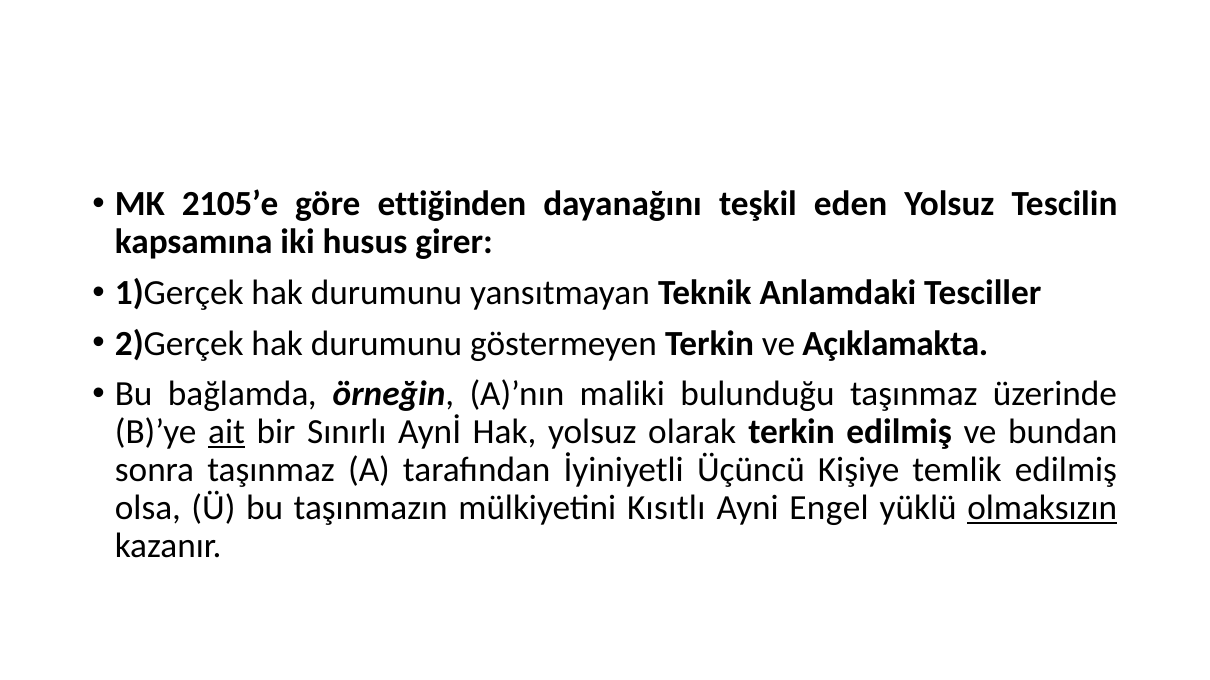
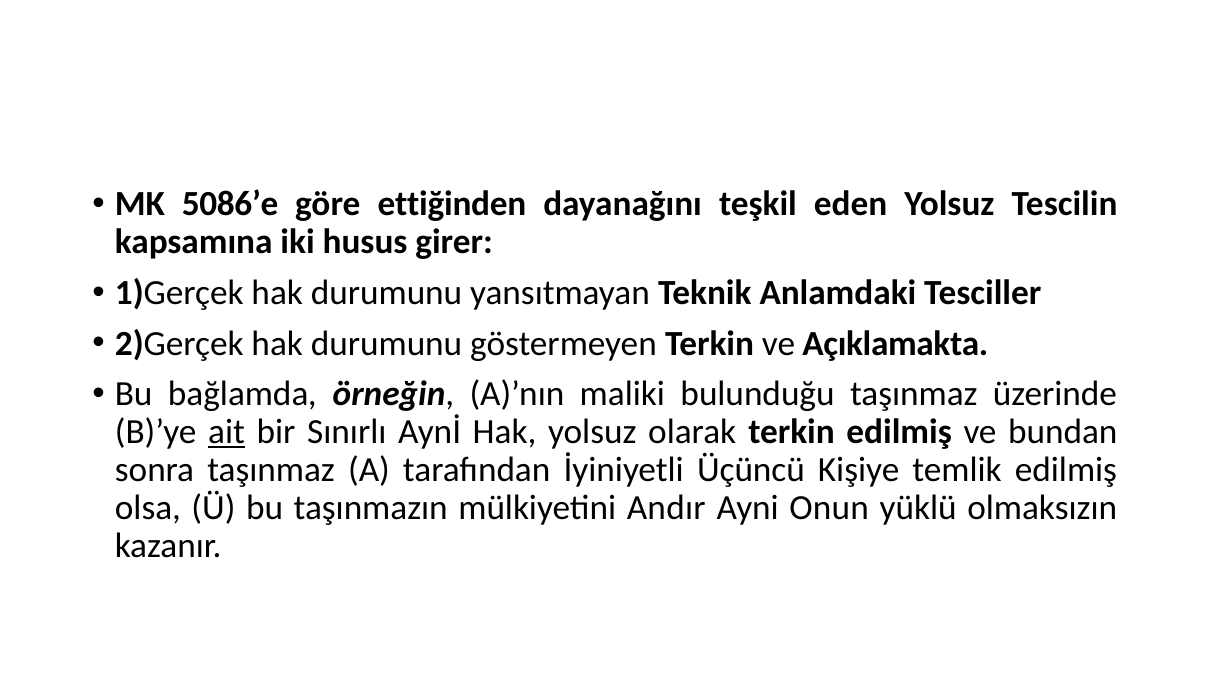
2105’e: 2105’e -> 5086’e (230, 205)
Kısıtlı: Kısıtlı -> Andır (666, 509)
Engel: Engel -> Onun (829, 509)
olmaksızın underline: present -> none (1042, 509)
